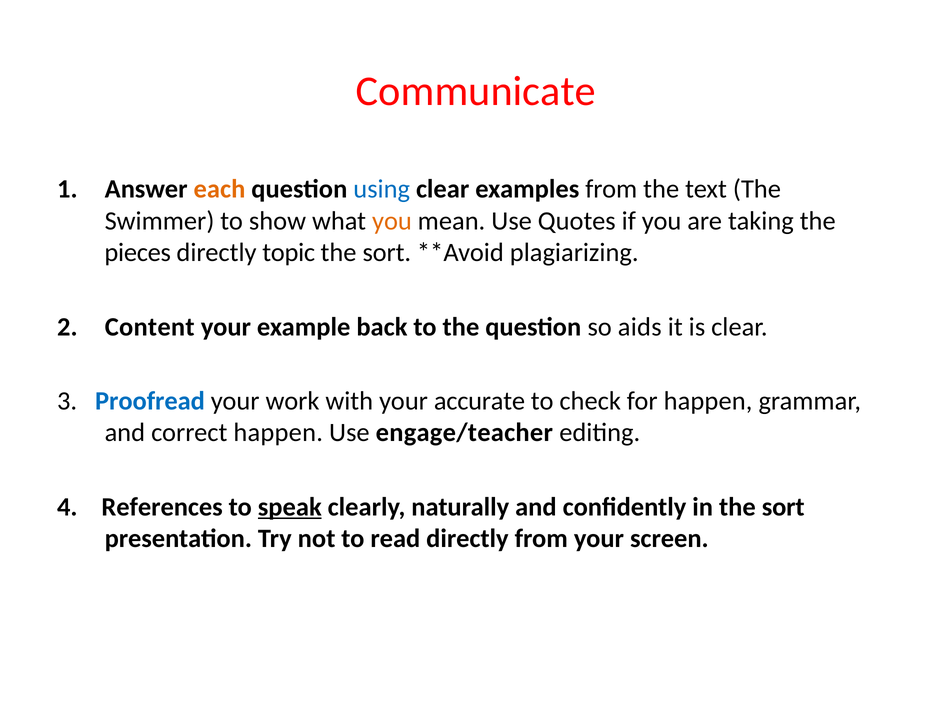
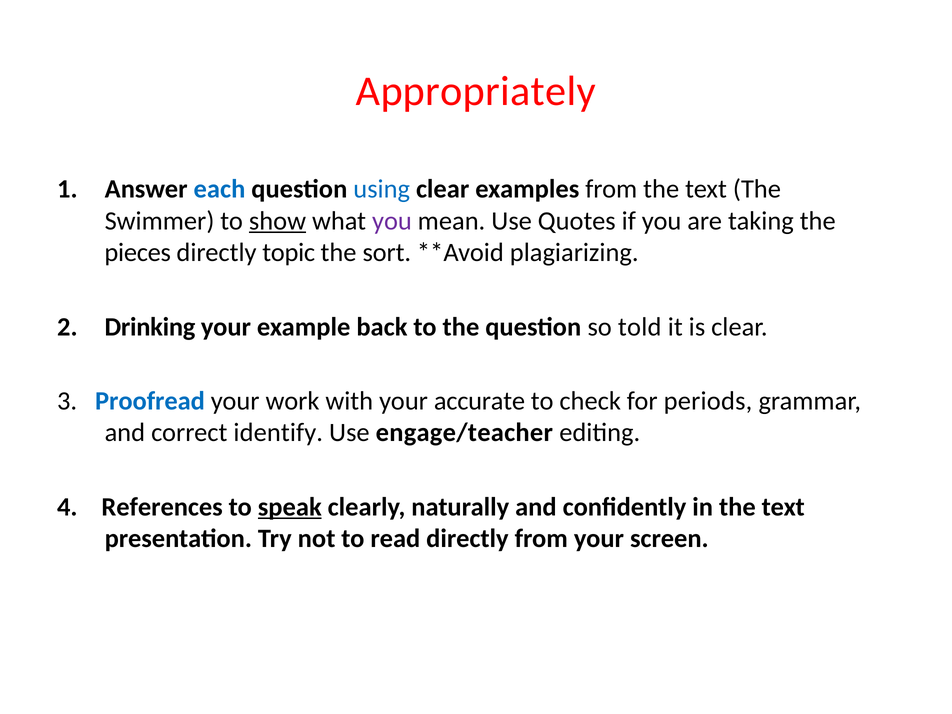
Communicate: Communicate -> Appropriately (476, 91)
each colour: orange -> blue (219, 189)
show underline: none -> present (277, 221)
you colour: orange -> purple (392, 221)
Content: Content -> Drinking (150, 327)
aids: aids -> told (640, 327)
for happen: happen -> periods (708, 401)
correct happen: happen -> identify (278, 433)
in the sort: sort -> text (783, 507)
